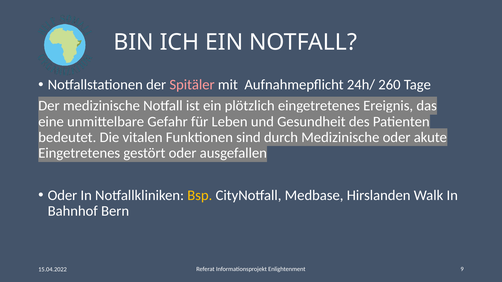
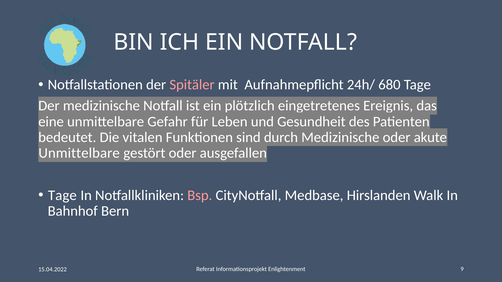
260: 260 -> 680 (389, 85)
Eingetretenes: Eingetretenes -> Unmittelbare (79, 153)
Oder: Oder -> Tage (62, 195)
Bsp colour: yellow -> pink (200, 195)
